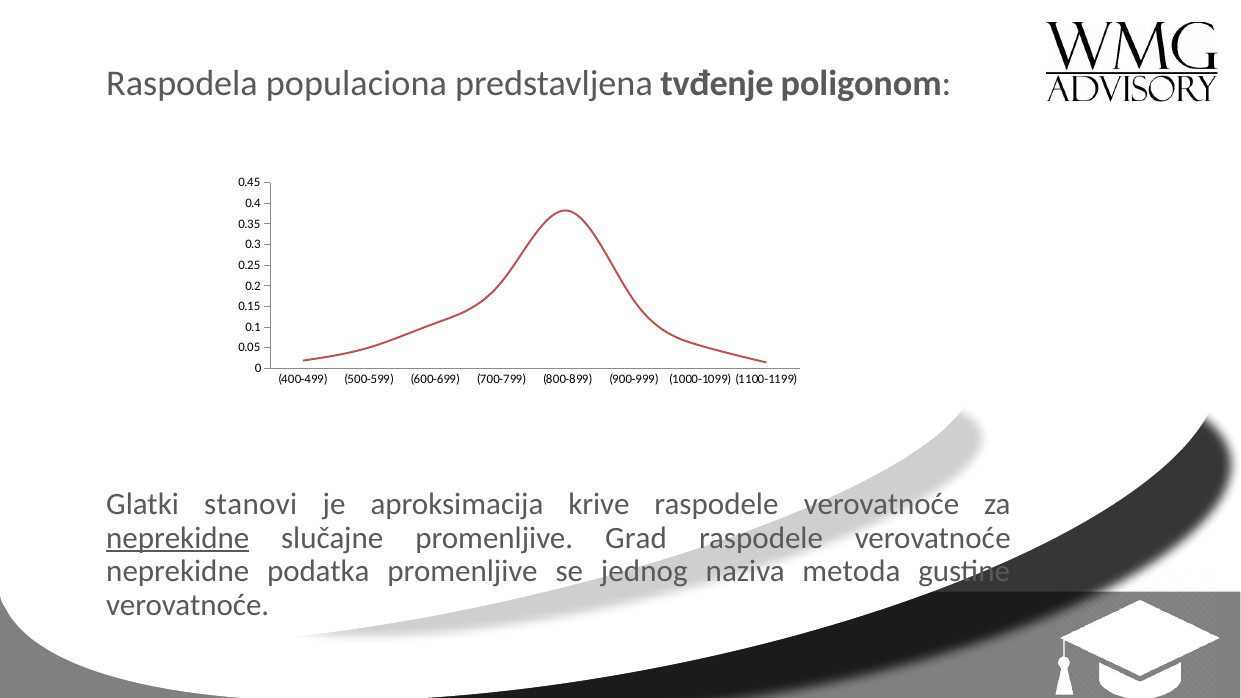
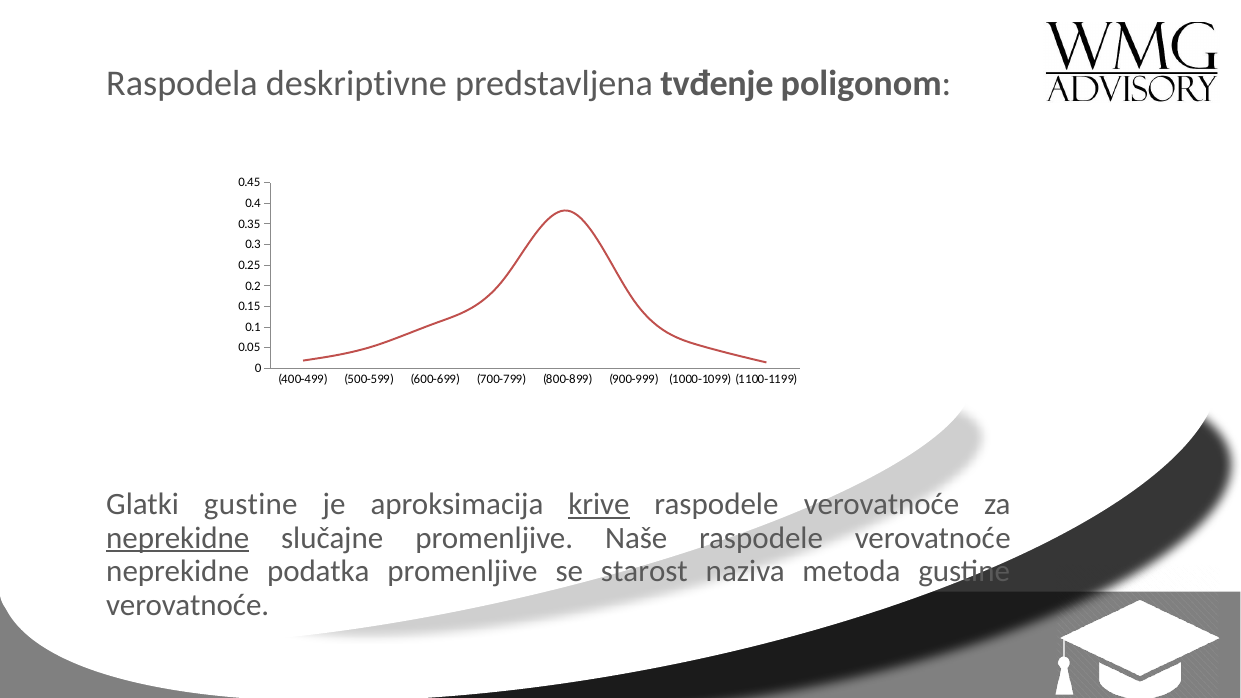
populaciona: populaciona -> deskriptivne (356, 84)
Glatki stanovi: stanovi -> gustine (251, 504)
krive underline: none -> present (599, 504)
Grad: Grad -> Naše (636, 538)
jednog: jednog -> starost (644, 571)
